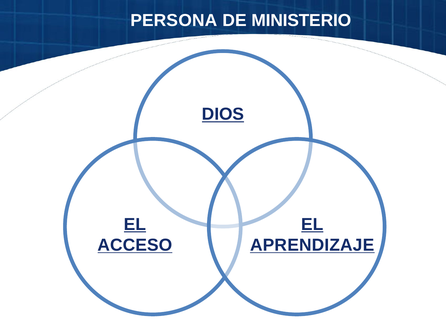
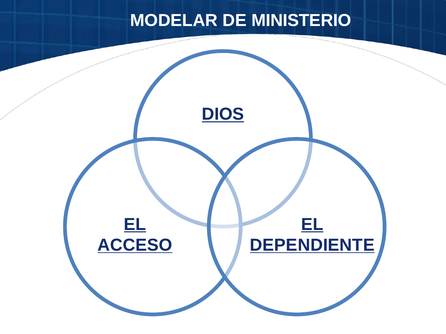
PERSONA: PERSONA -> MODELAR (174, 20)
APRENDIZAJE: APRENDIZAJE -> DEPENDIENTE (312, 245)
